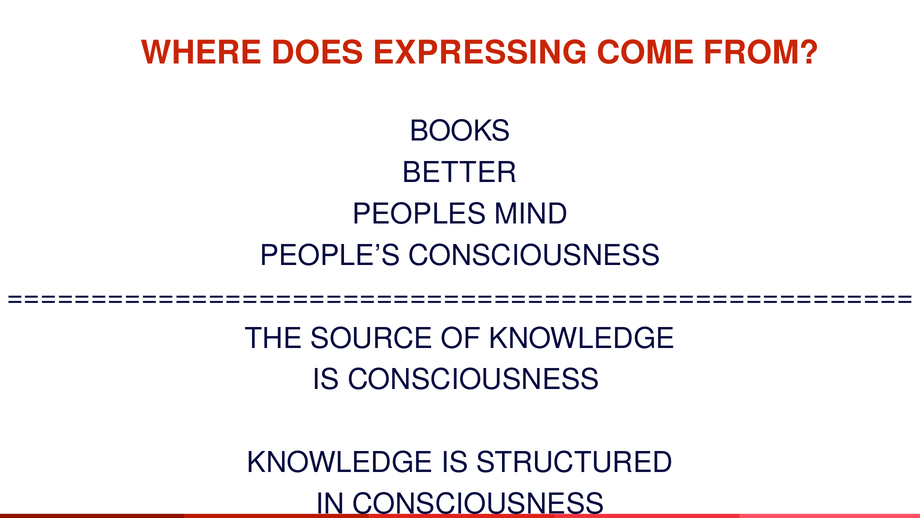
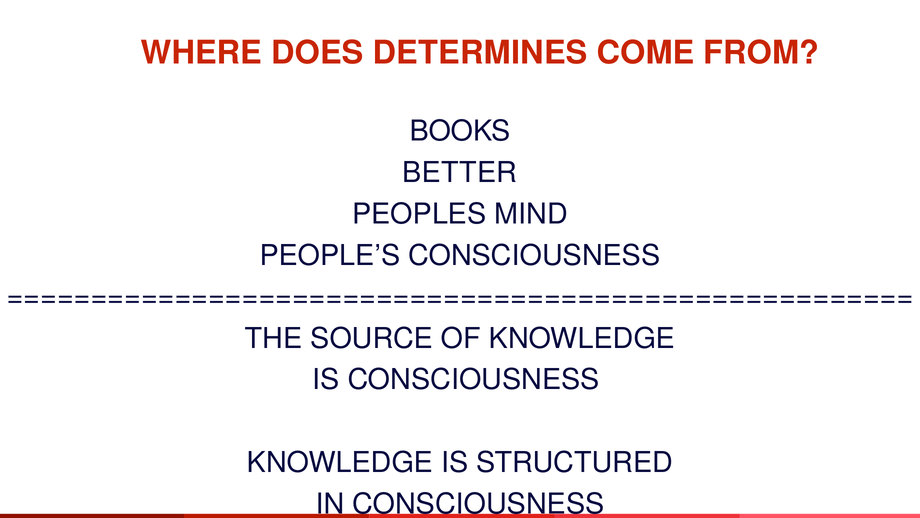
EXPRESSING: EXPRESSING -> DETERMINES (480, 53)
